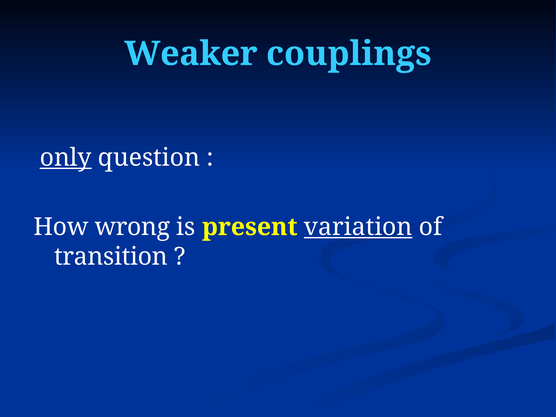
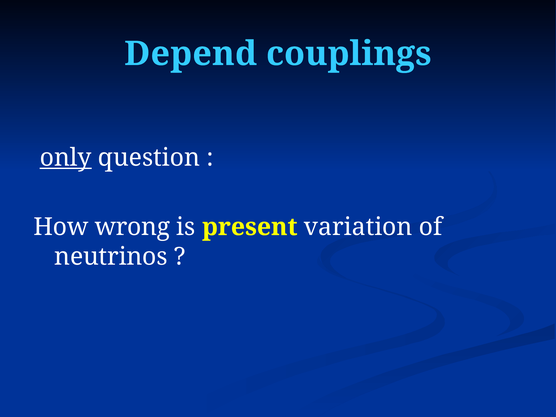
Weaker: Weaker -> Depend (191, 54)
variation underline: present -> none (358, 227)
transition: transition -> neutrinos (111, 257)
